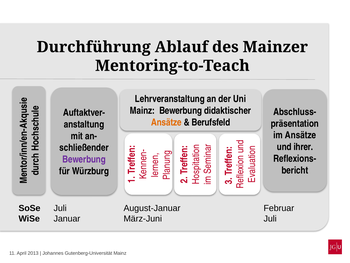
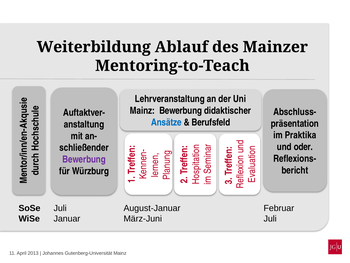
Durchführung: Durchführung -> Weiterbildung (94, 47)
Ansätze colour: orange -> blue (166, 122)
im Ansätze: Ansätze -> Praktika (301, 135)
ihrer: ihrer -> oder (303, 147)
